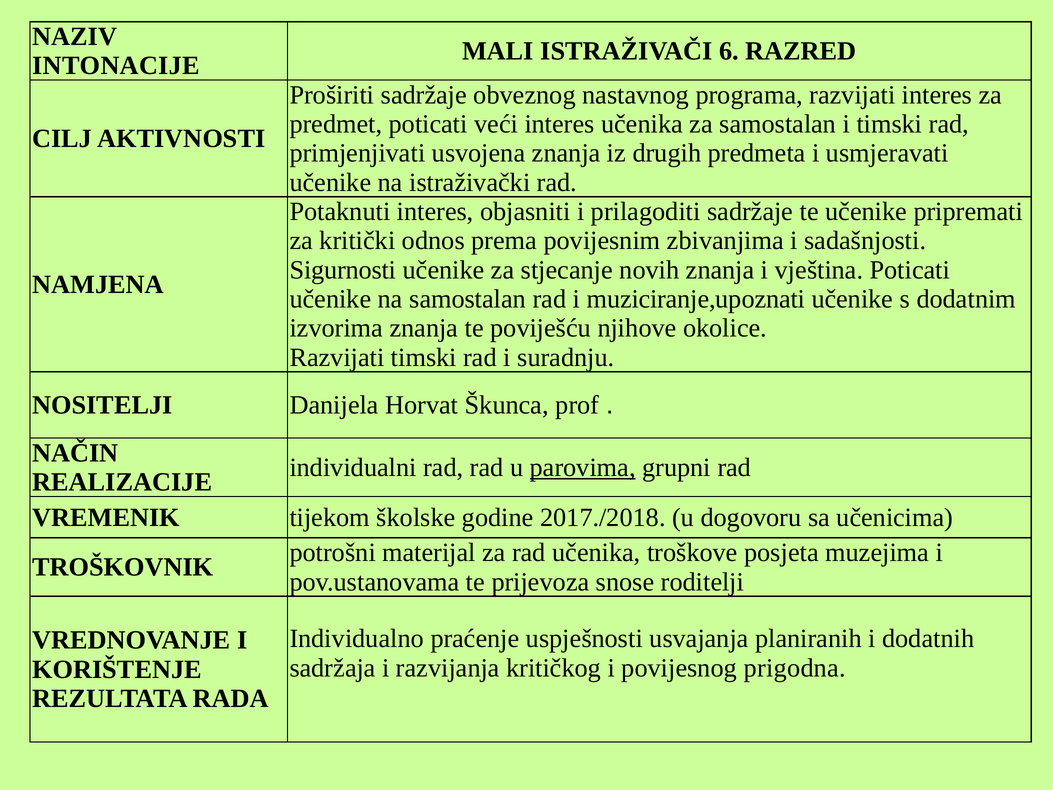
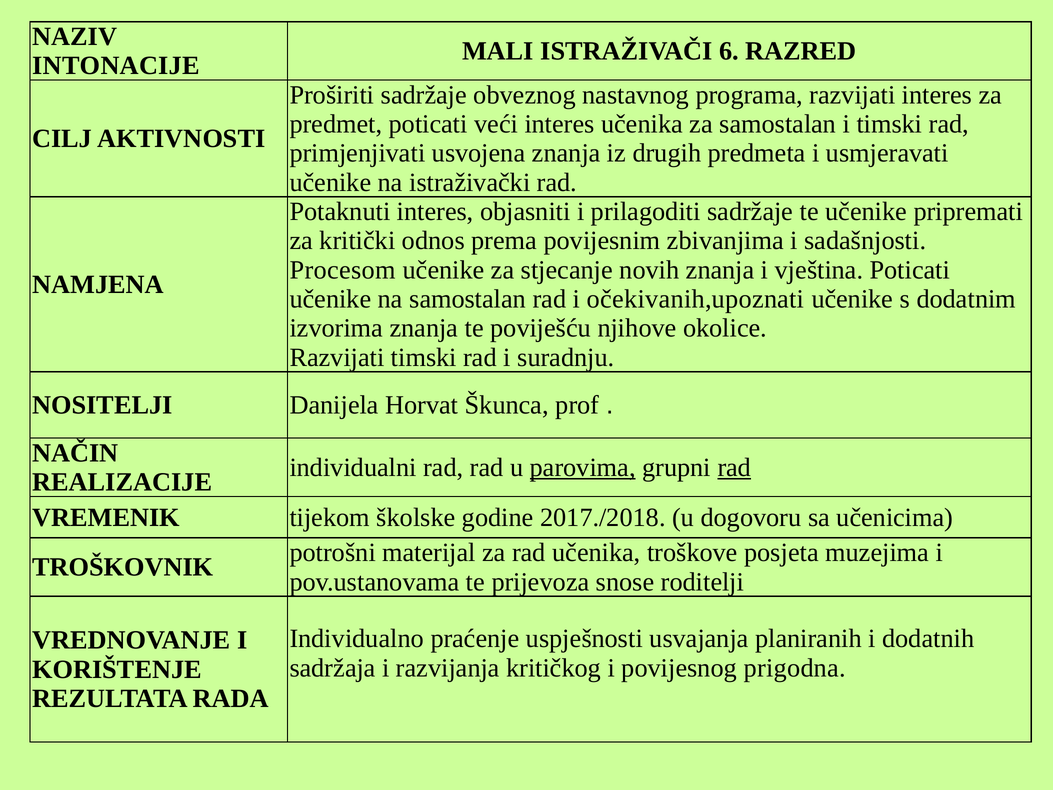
Sigurnosti: Sigurnosti -> Procesom (343, 270)
muziciranje,upoznati: muziciranje,upoznati -> očekivanih,upoznati (696, 299)
rad underline: none -> present (734, 467)
